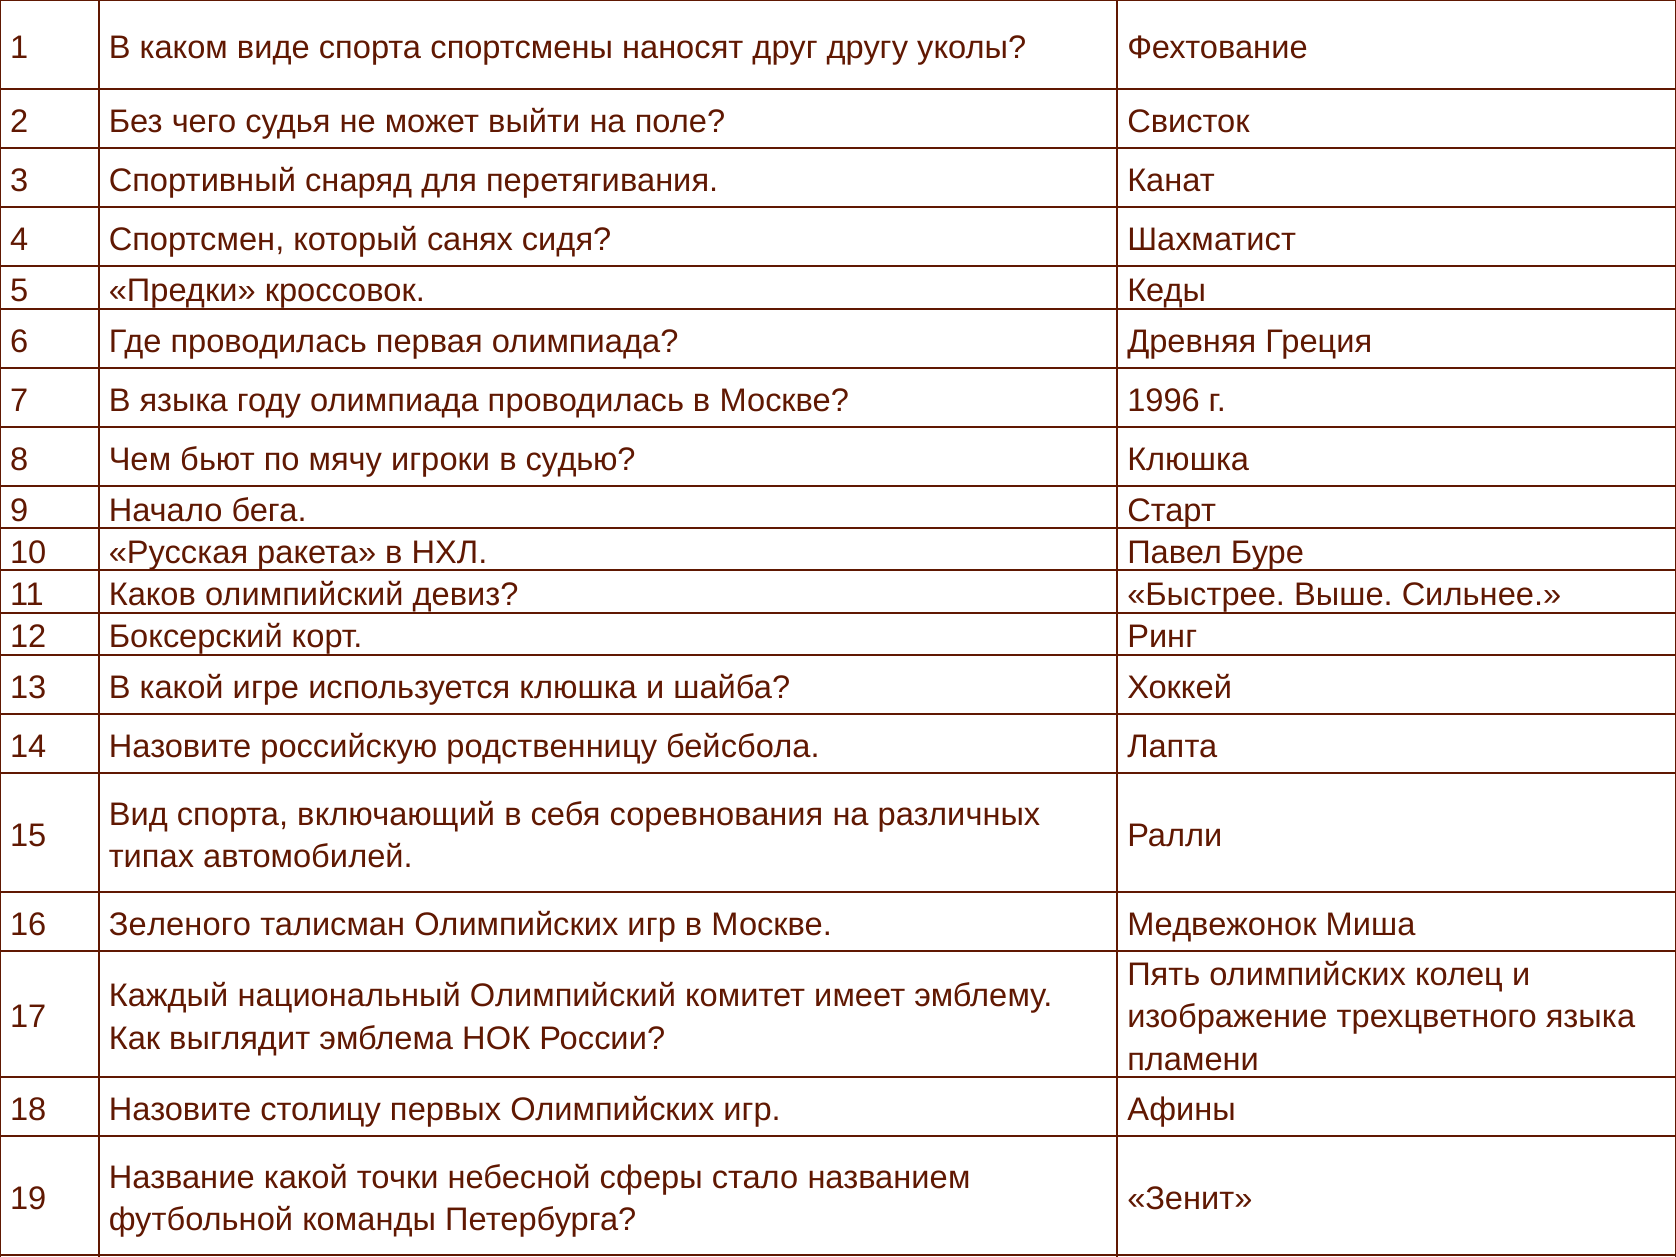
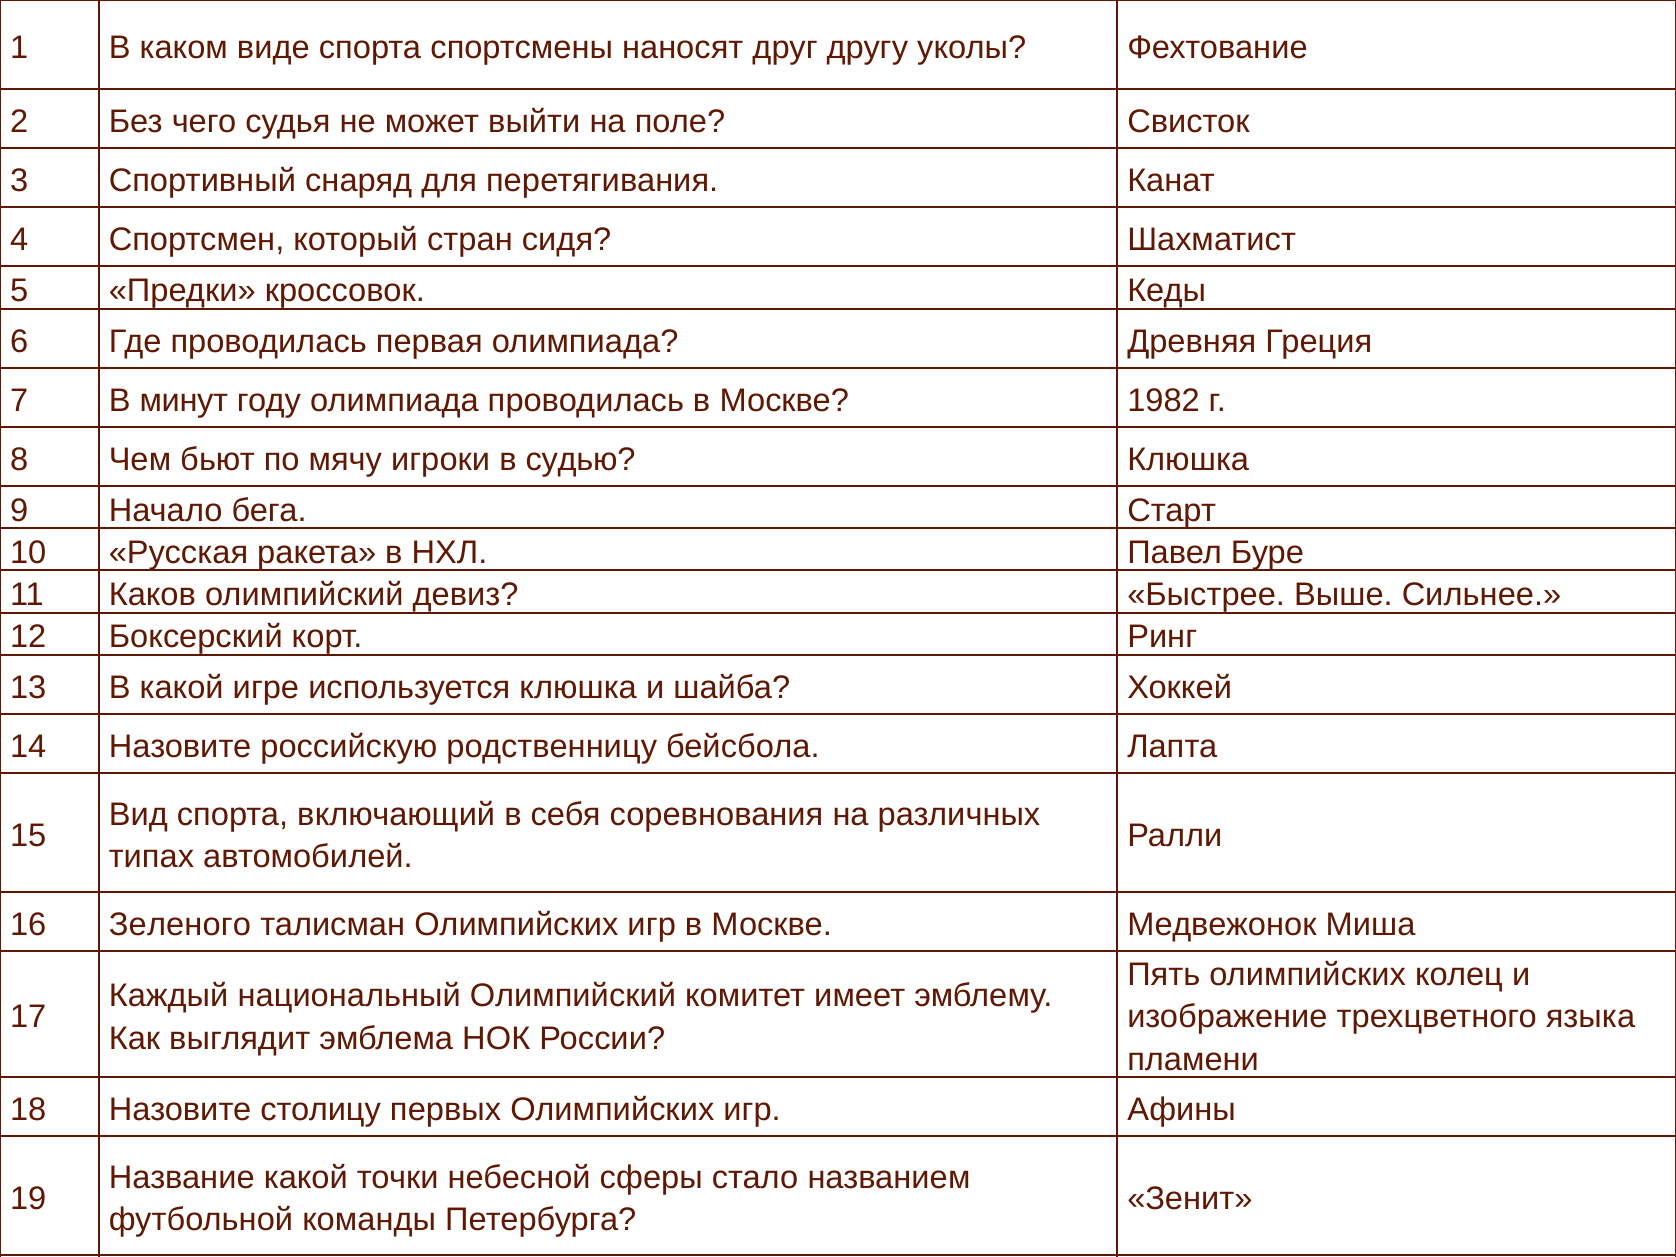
санях: санях -> стран (470, 240)
В языка: языка -> минут (184, 401)
1996: 1996 -> 1982 (1164, 401)
